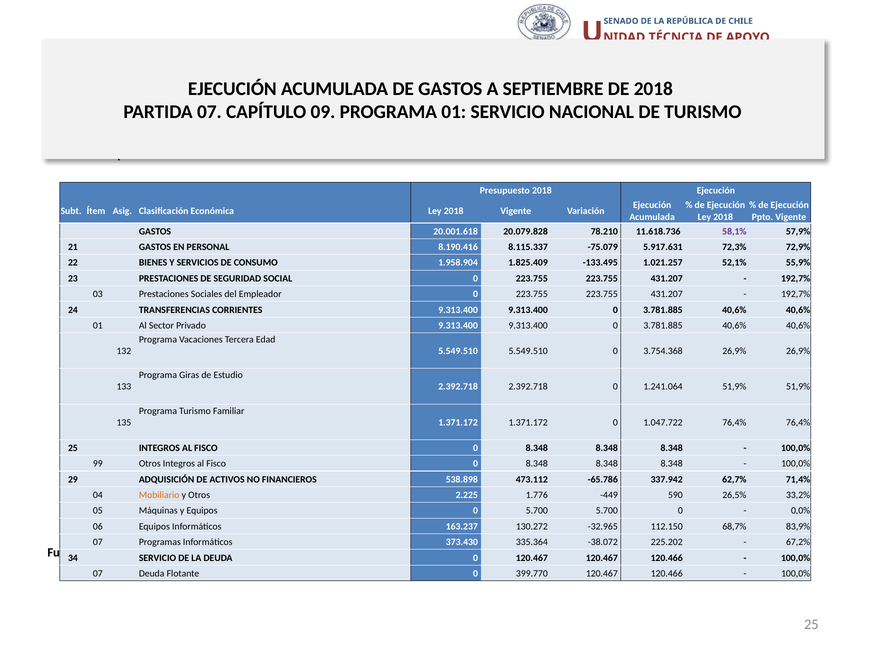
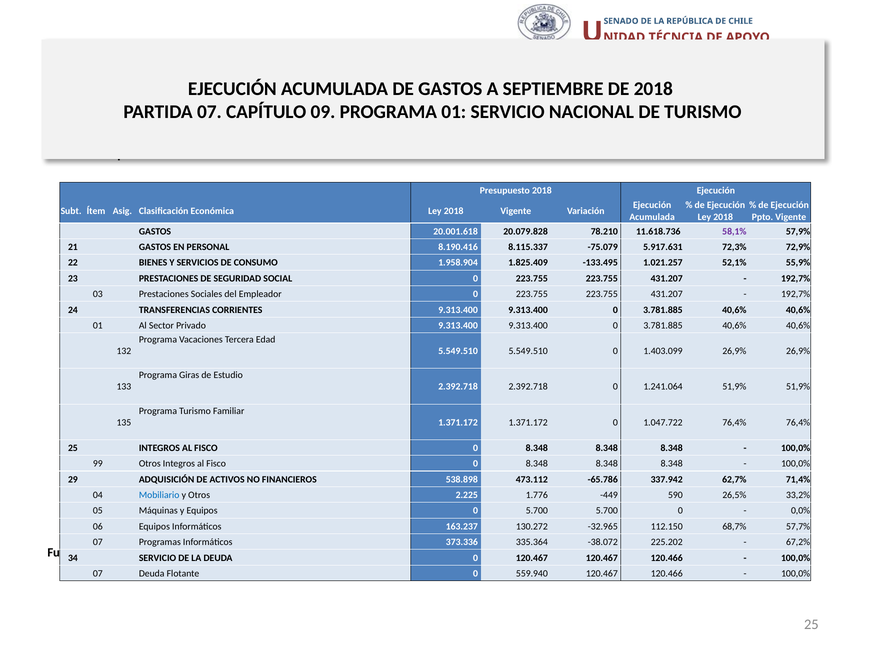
3.754.368: 3.754.368 -> 1.403.099 (663, 351)
Mobiliario colour: orange -> blue (159, 495)
83,9%: 83,9% -> 57,7% (798, 526)
373.430: 373.430 -> 373.336 (462, 542)
399.770: 399.770 -> 559.940 (532, 573)
